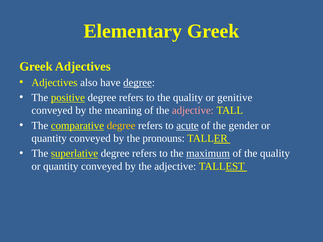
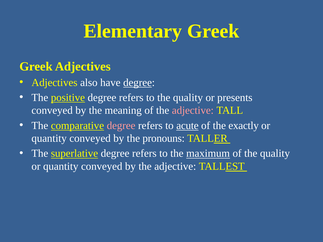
genitive: genitive -> presents (235, 98)
degree colour: yellow -> pink (121, 126)
gender: gender -> exactly (244, 126)
